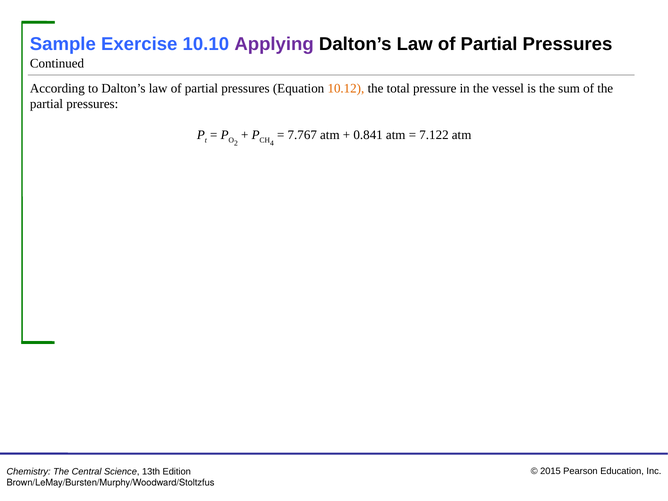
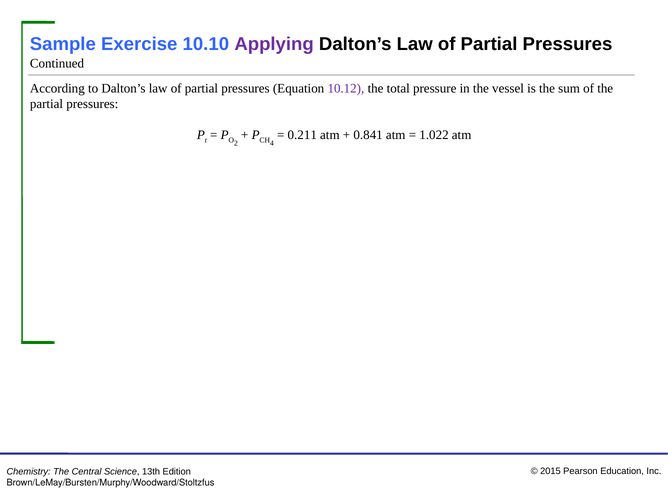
10.12 colour: orange -> purple (346, 88)
7.767: 7.767 -> 0.211 (302, 135)
7.122: 7.122 -> 1.022 (434, 135)
